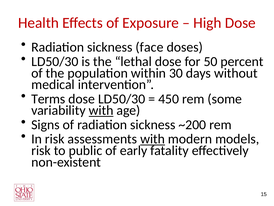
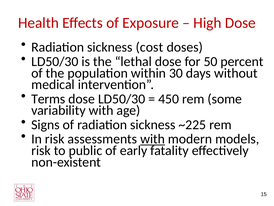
face: face -> cost (149, 47)
with underline: present -> none (101, 110)
~200: ~200 -> ~225 (192, 124)
